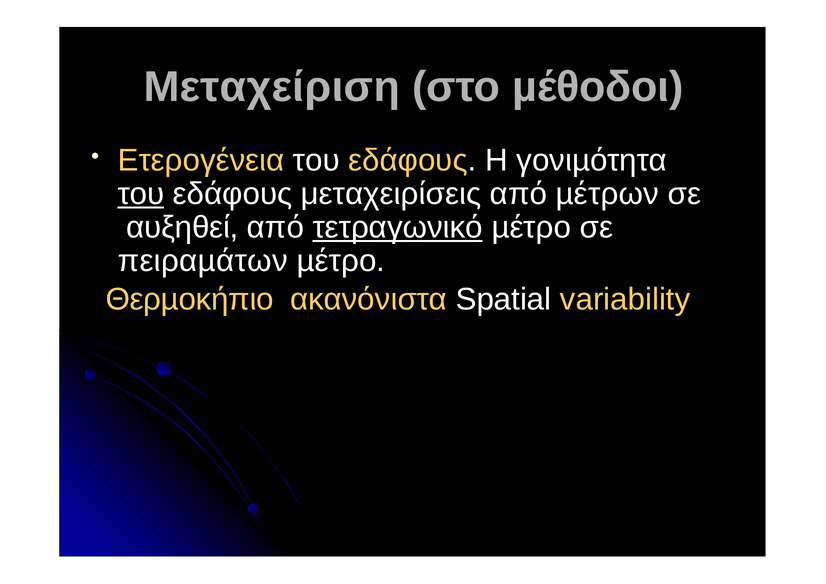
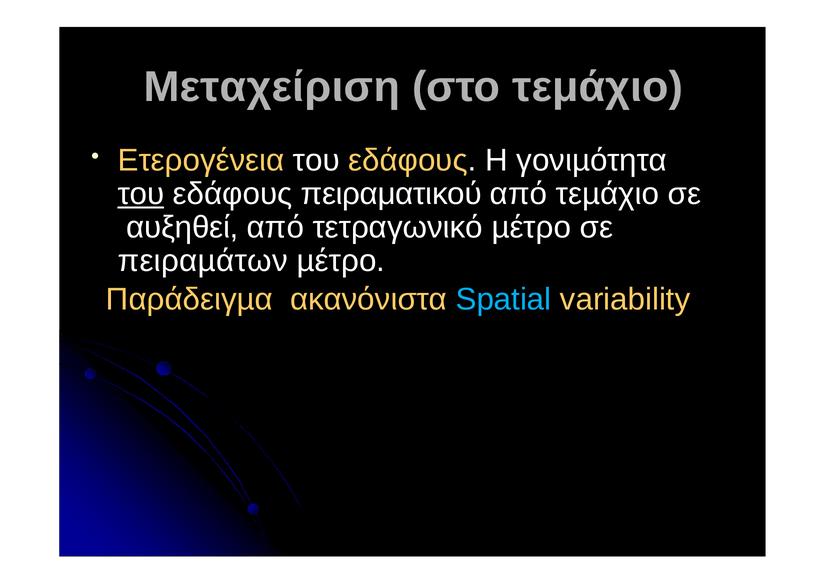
στο µέθοδοι: µέθοδοι -> τεμάχιο (598, 87)
μεταχειρίσεις: μεταχειρίσεις -> πειραματικού (391, 194)
από µέτρων: µέτρων -> τεµάχιο (607, 194)
τετραγωνικό underline: present -> none (398, 227)
Θερµοκήπιο: Θερµοκήπιο -> Παράδειγµα (190, 299)
Spatial colour: white -> light blue (504, 299)
